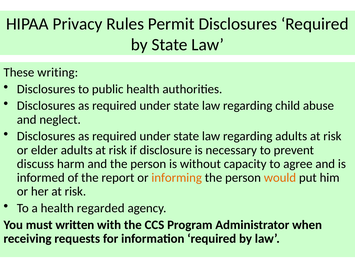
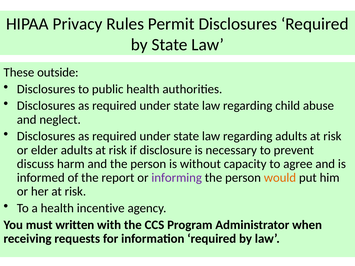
writing: writing -> outside (58, 72)
informing colour: orange -> purple (177, 178)
regarded: regarded -> incentive (101, 208)
